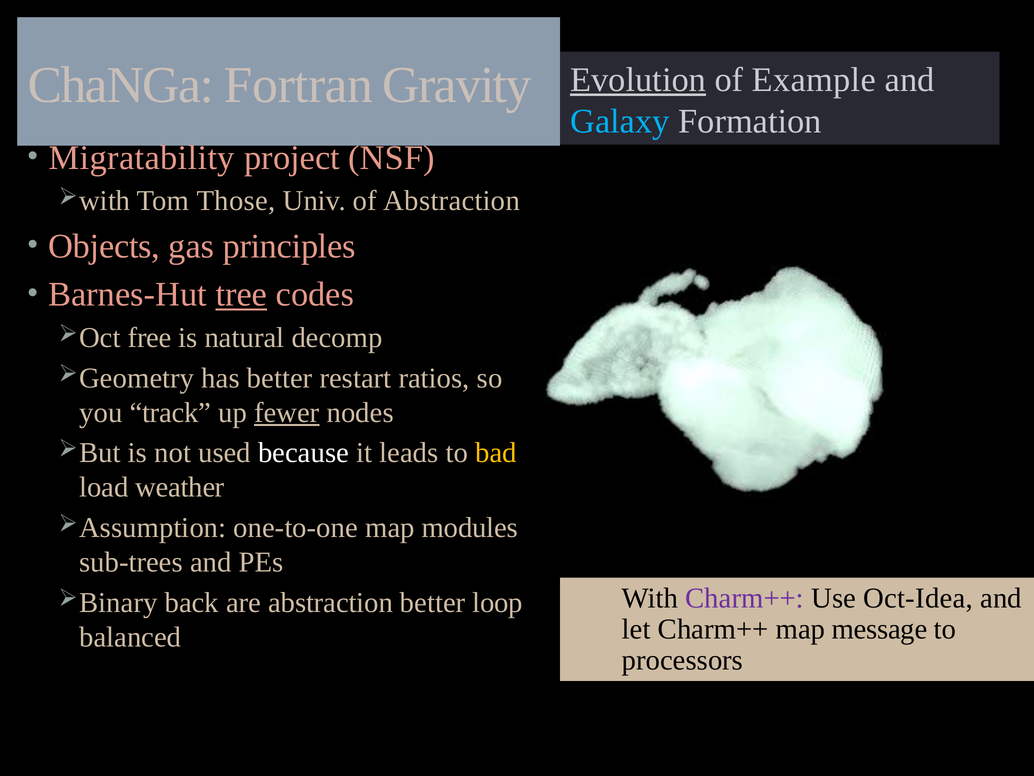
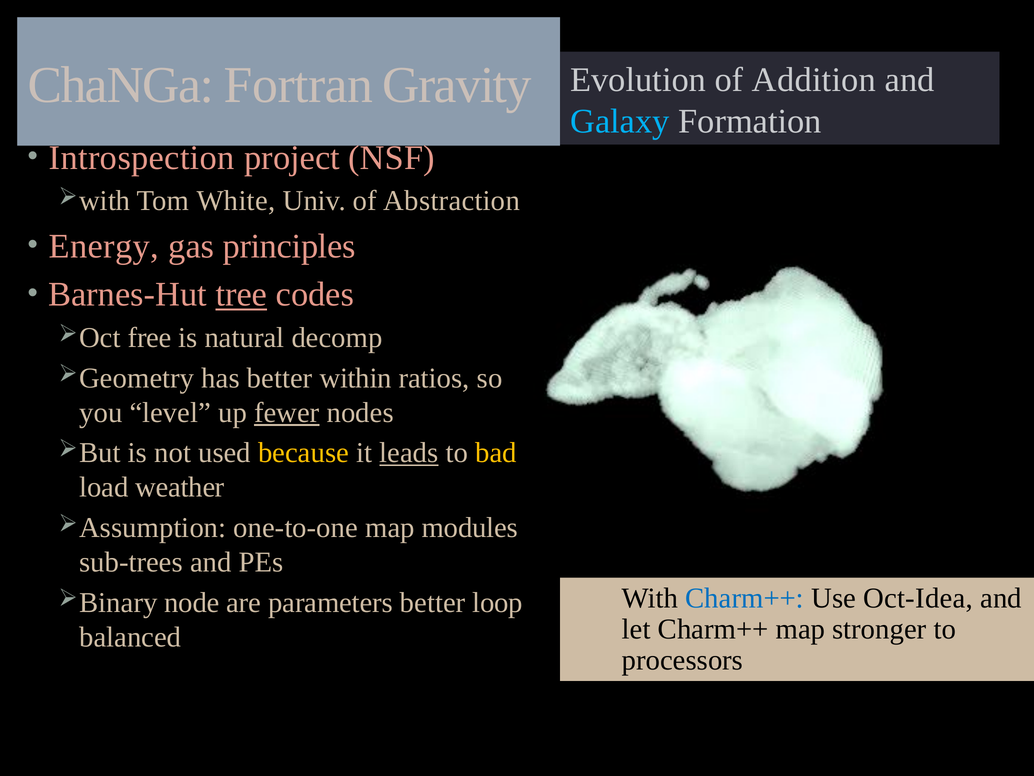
Evolution underline: present -> none (638, 80)
Example: Example -> Addition (814, 80)
Migratability: Migratability -> Introspection (142, 158)
Those: Those -> White (236, 201)
Objects: Objects -> Energy (104, 246)
restart: restart -> within (356, 378)
track: track -> level (170, 412)
because colour: white -> yellow (304, 453)
leads underline: none -> present (409, 453)
Charm++ colour: purple -> blue (745, 598)
back: back -> node (192, 602)
are abstraction: abstraction -> parameters (331, 602)
message: message -> stronger (879, 629)
